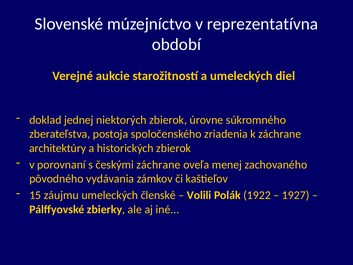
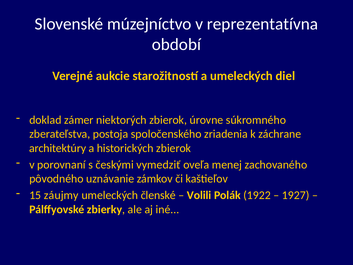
jednej: jednej -> zámer (79, 120)
českými záchrane: záchrane -> vymedziť (158, 164)
vydávania: vydávania -> uznávanie (110, 179)
záujmu: záujmu -> záujmy (61, 195)
